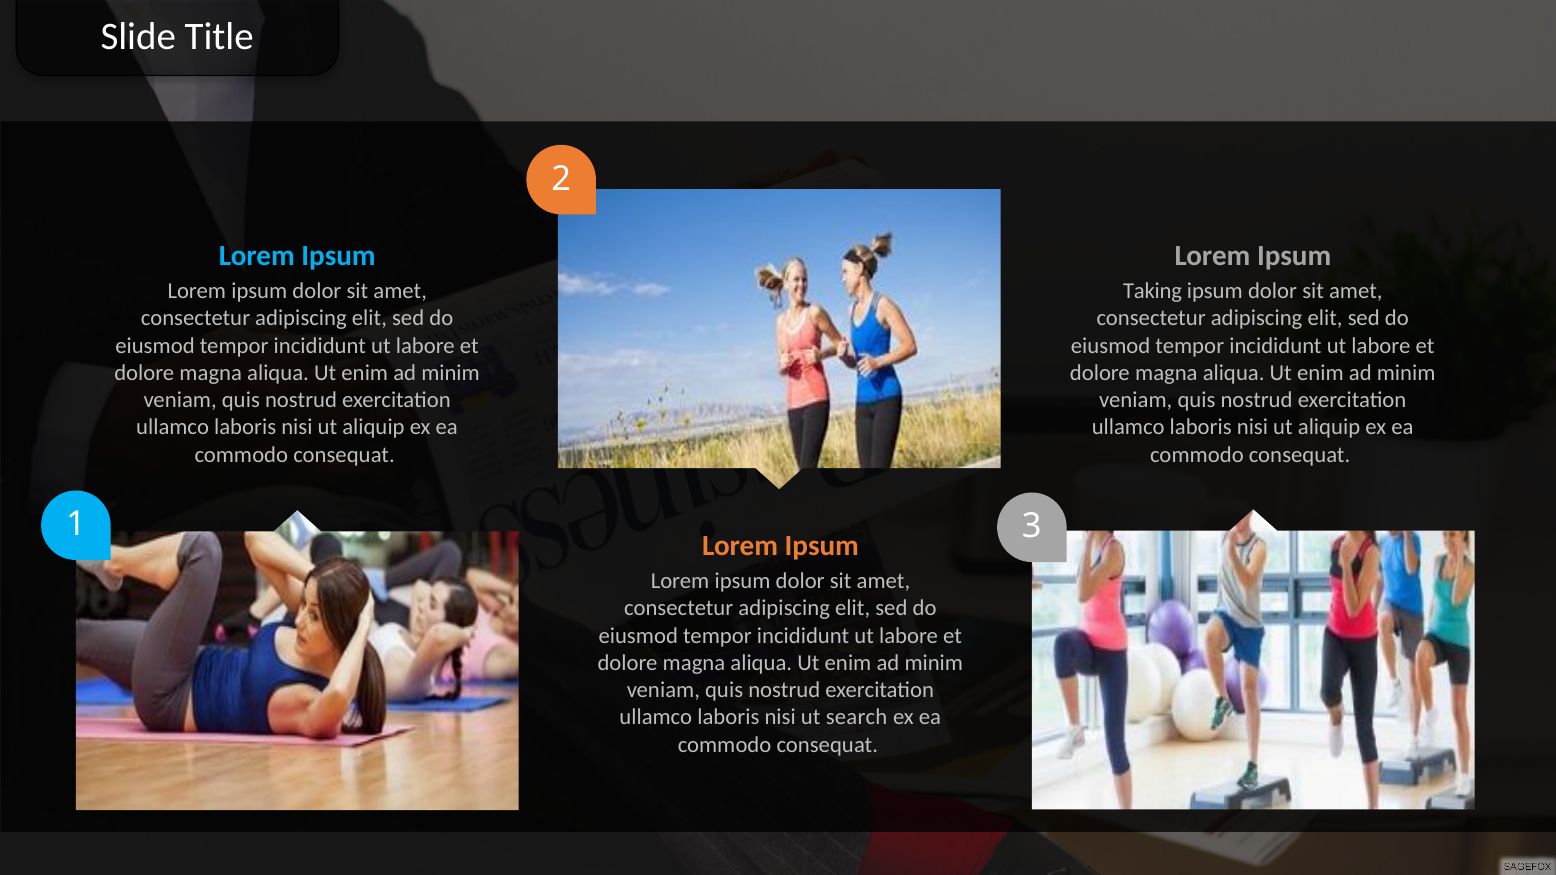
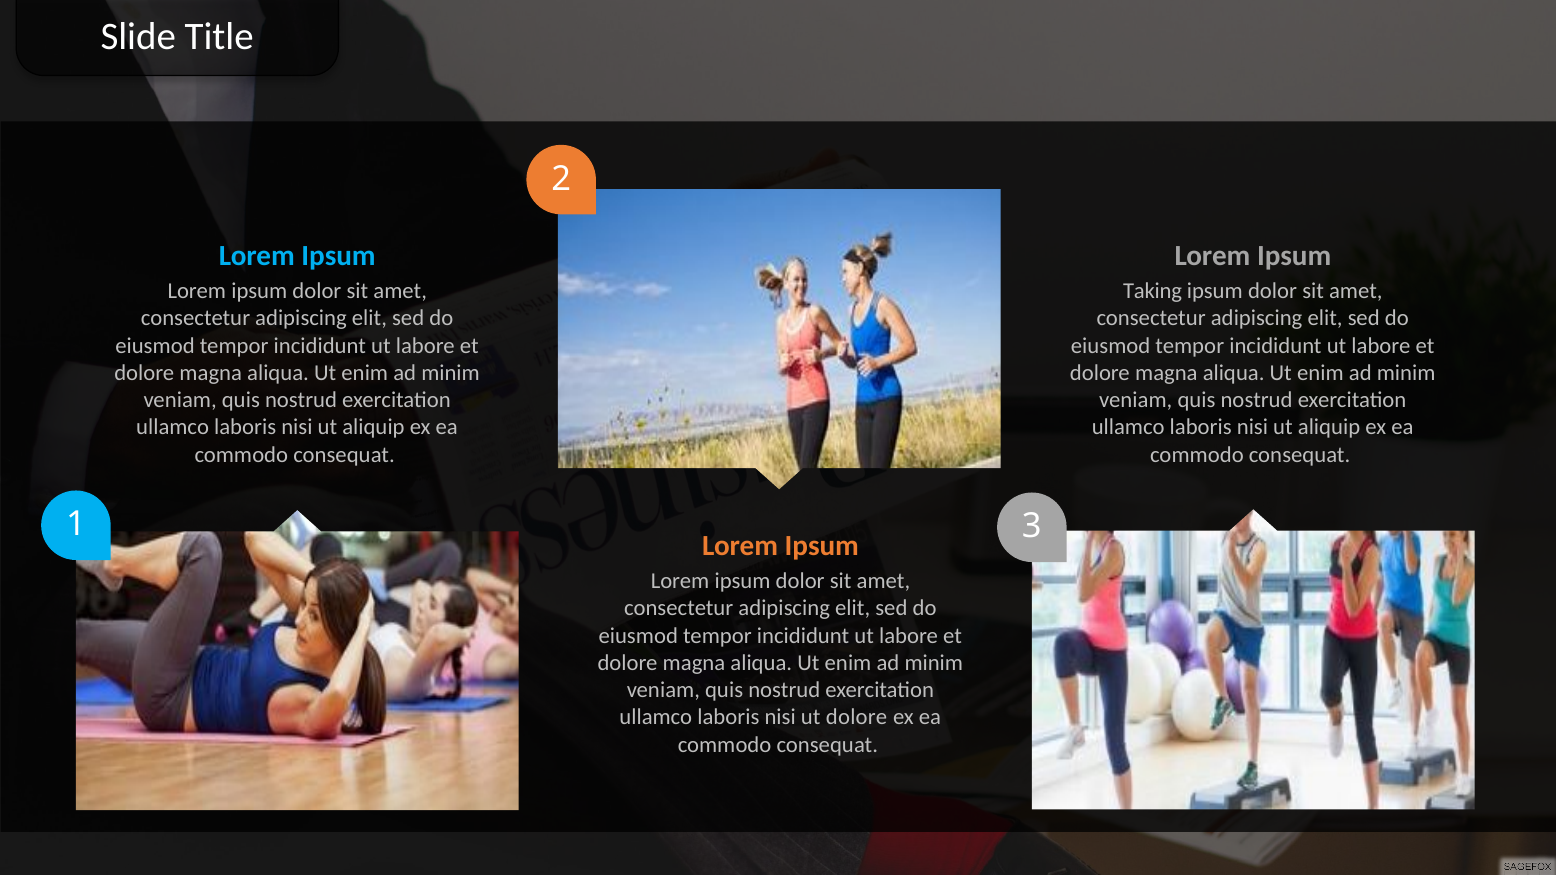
ut search: search -> dolore (857, 718)
